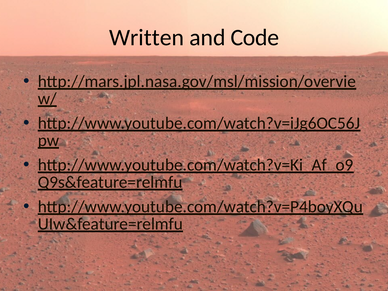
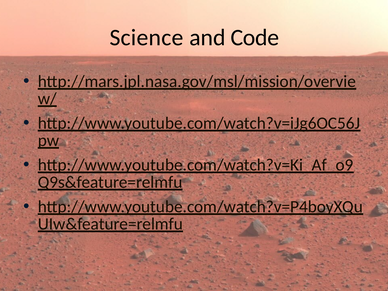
Written: Written -> Science (146, 38)
